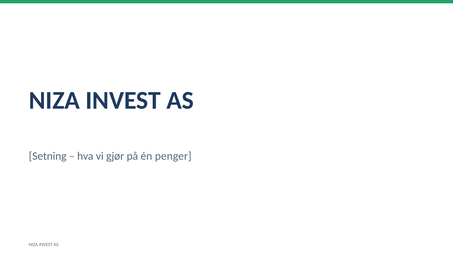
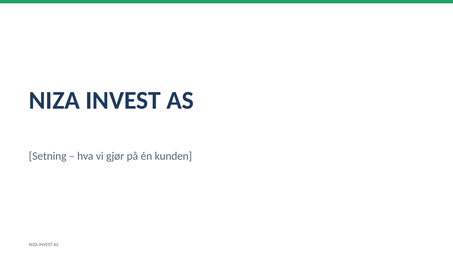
penger: penger -> kunden (173, 156)
